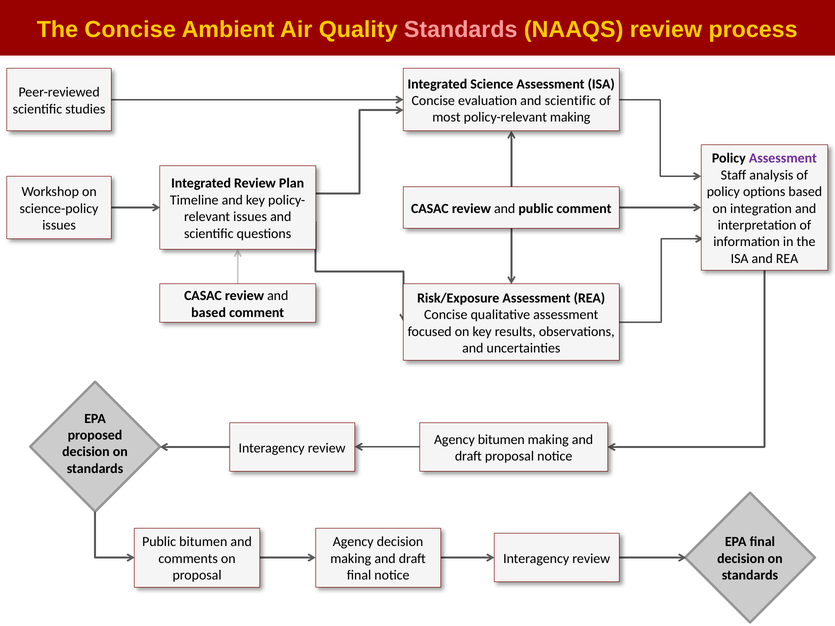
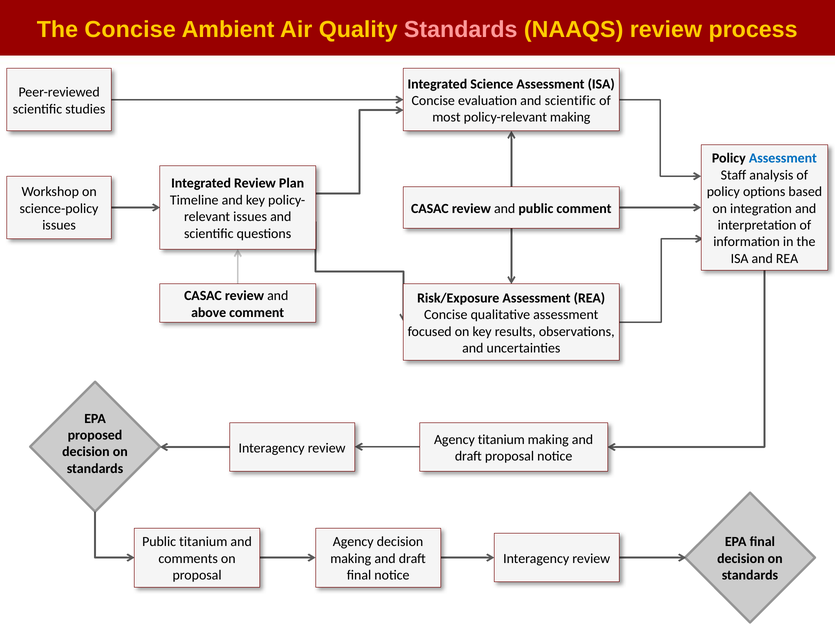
Assessment colour: purple -> blue (783, 158)
based: based -> above (209, 313)
Agency bitumen: bitumen -> titanium (501, 440)
Public bitumen: bitumen -> titanium (203, 542)
